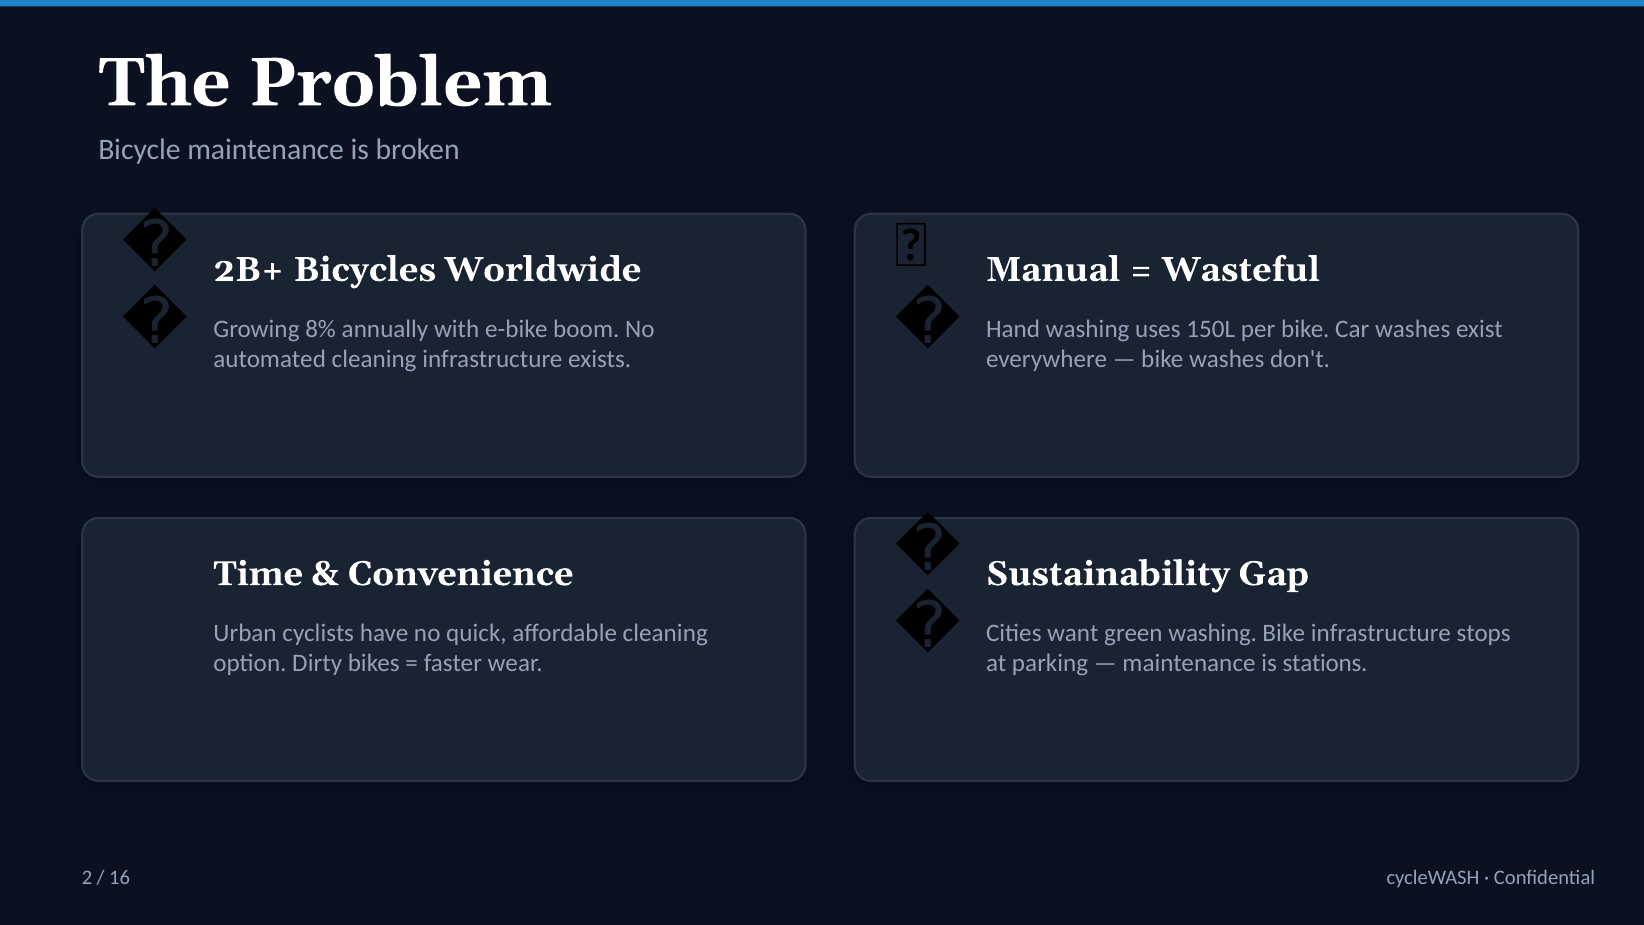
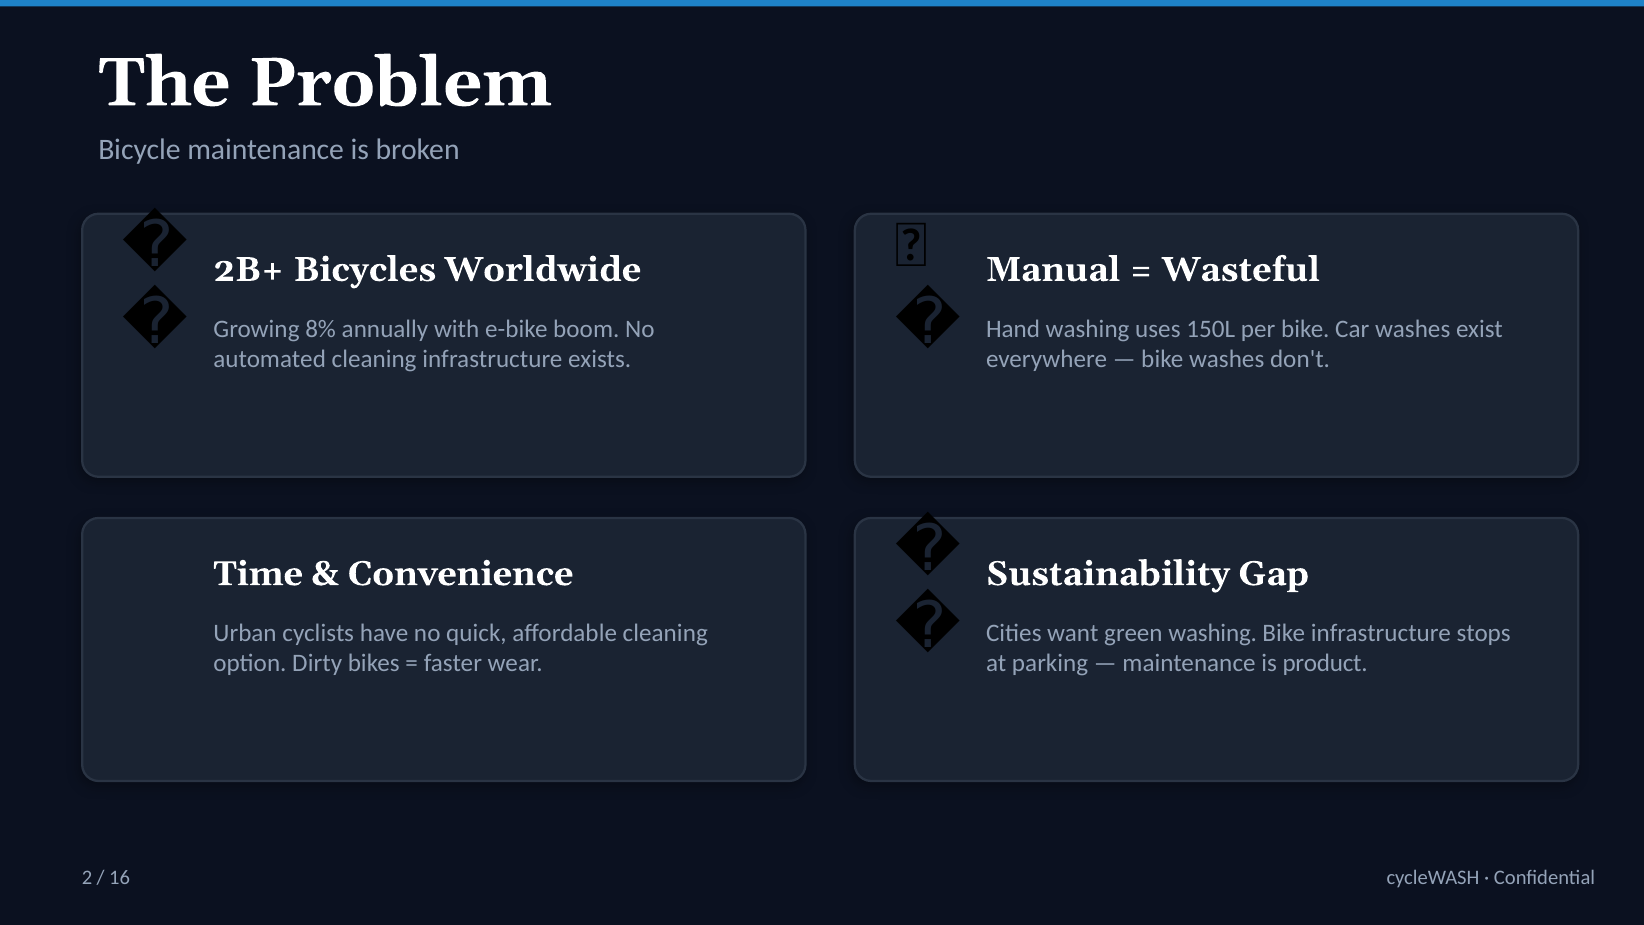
stations: stations -> product (1325, 663)
